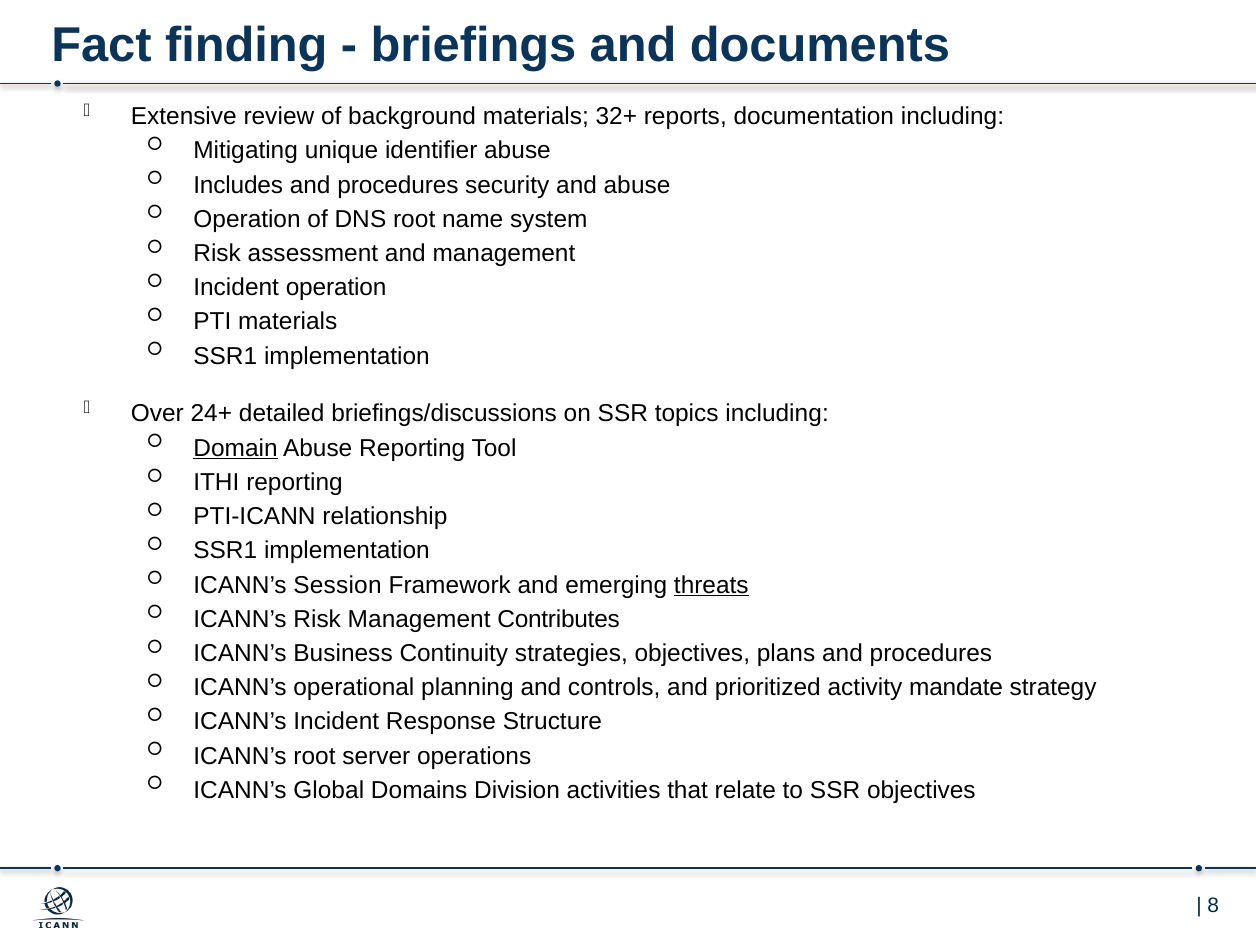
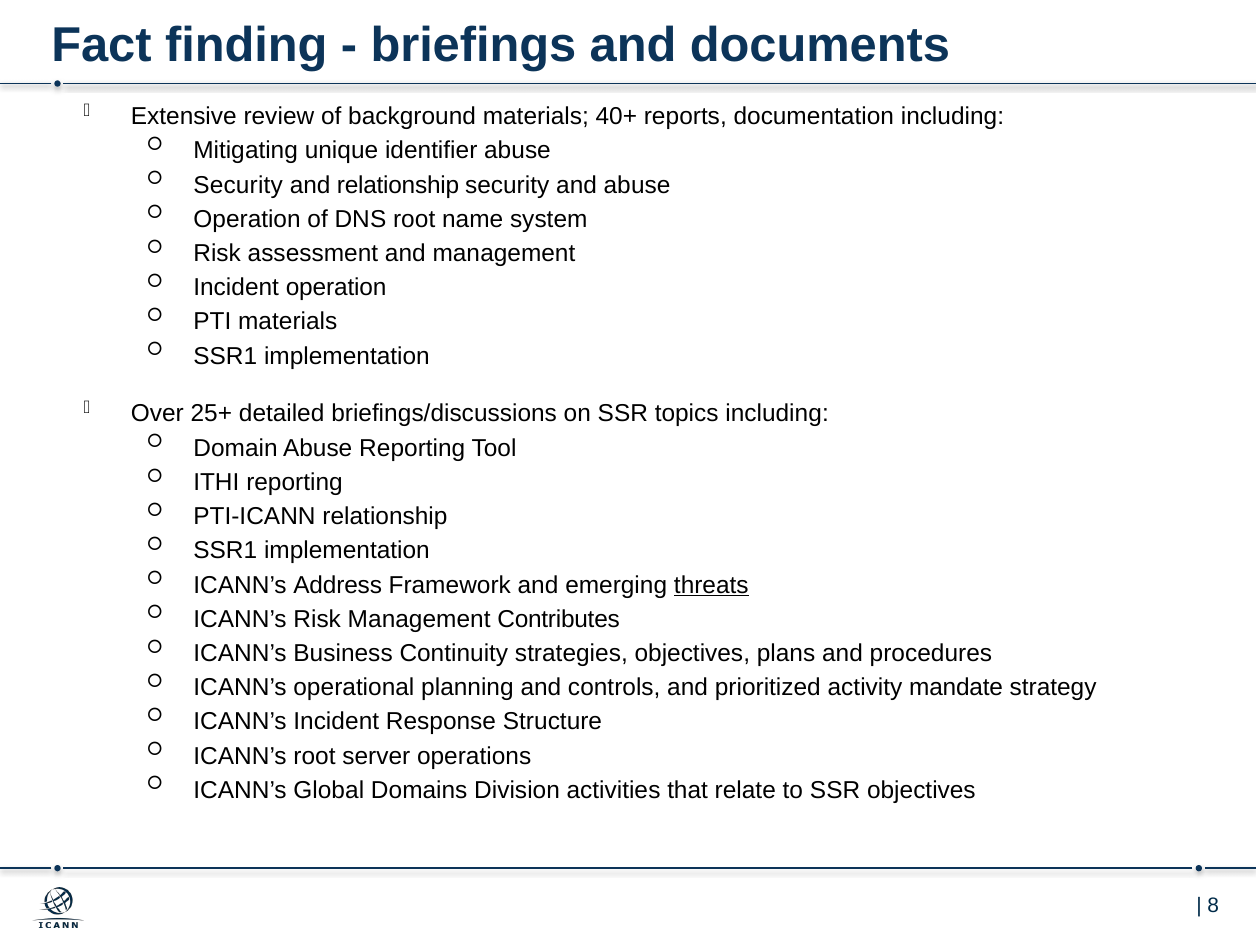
32+: 32+ -> 40+ (616, 117)
Includes: Includes -> Security (238, 185)
procedures: procedures -> relationship (398, 185)
24+: 24+ -> 25+ (211, 414)
Domain underline: present -> none (236, 448)
Session: Session -> Address (338, 585)
